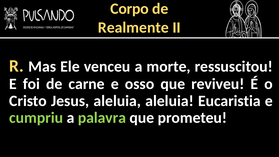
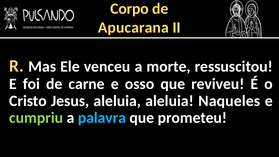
Realmente: Realmente -> Apucarana (133, 28)
Eucaristia: Eucaristia -> Naqueles (229, 101)
palavra colour: light green -> light blue (102, 118)
